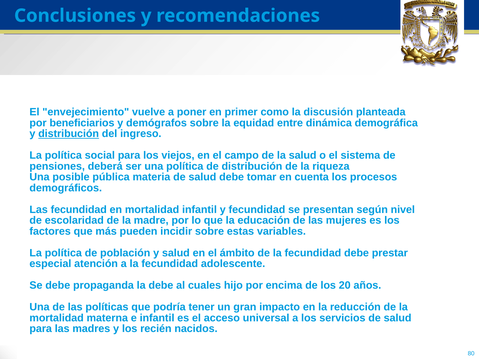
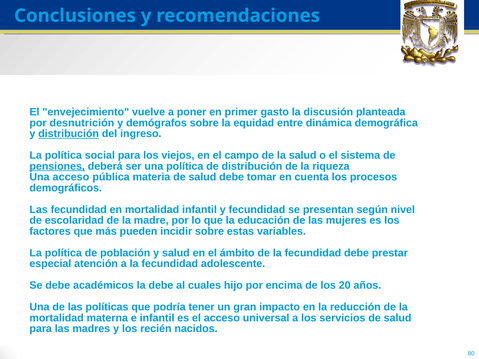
como: como -> gasto (275, 112)
beneficiarios: beneficiarios -> desnutrición (82, 123)
pensiones underline: none -> present (57, 166)
Una posible: posible -> acceso (71, 177)
propaganda: propaganda -> académicos (103, 286)
